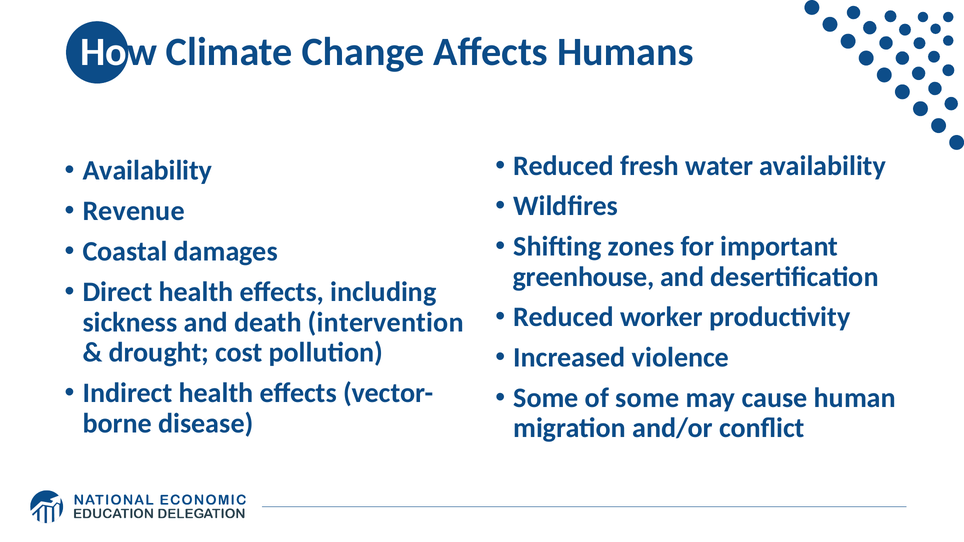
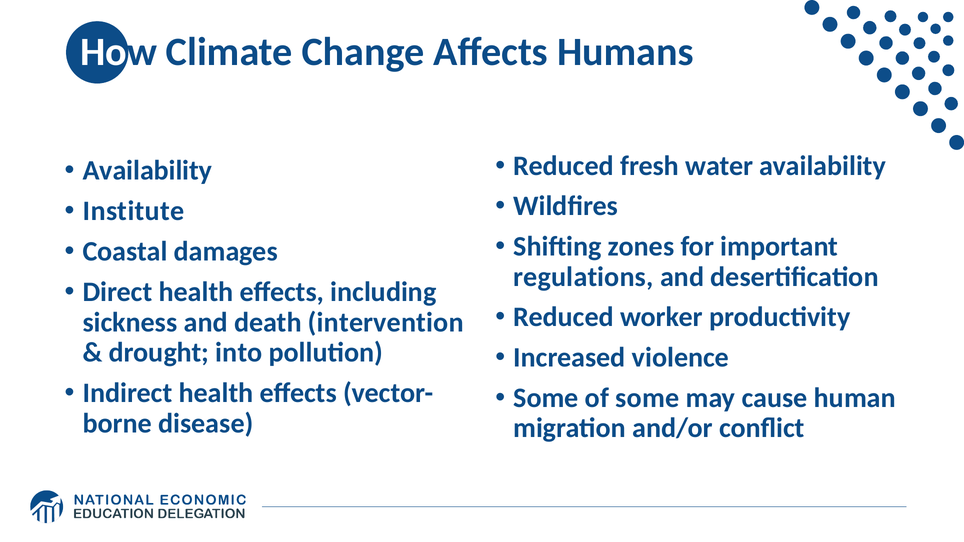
Revenue: Revenue -> Institute (134, 211)
greenhouse: greenhouse -> regulations (583, 277)
cost: cost -> into (239, 353)
